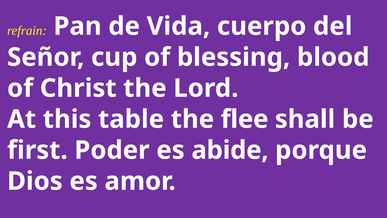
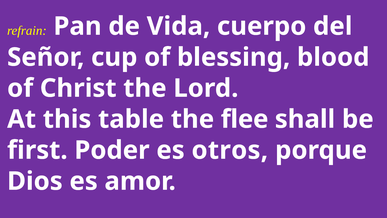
abide: abide -> otros (230, 150)
